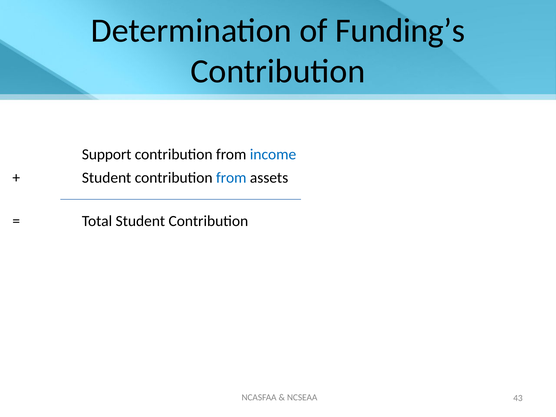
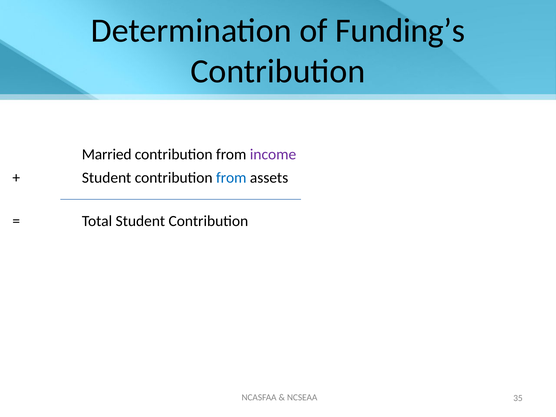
Support: Support -> Married (107, 154)
income colour: blue -> purple (273, 154)
43: 43 -> 35 (518, 398)
